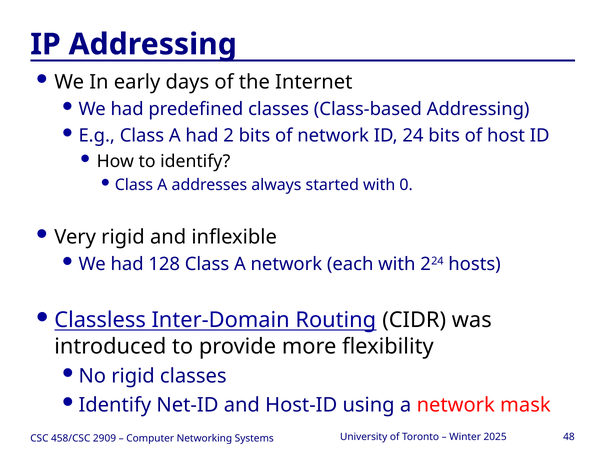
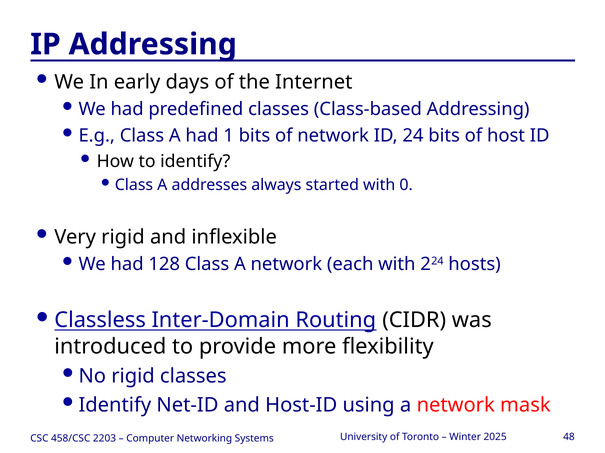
2: 2 -> 1 (229, 136)
2909: 2909 -> 2203 (105, 439)
